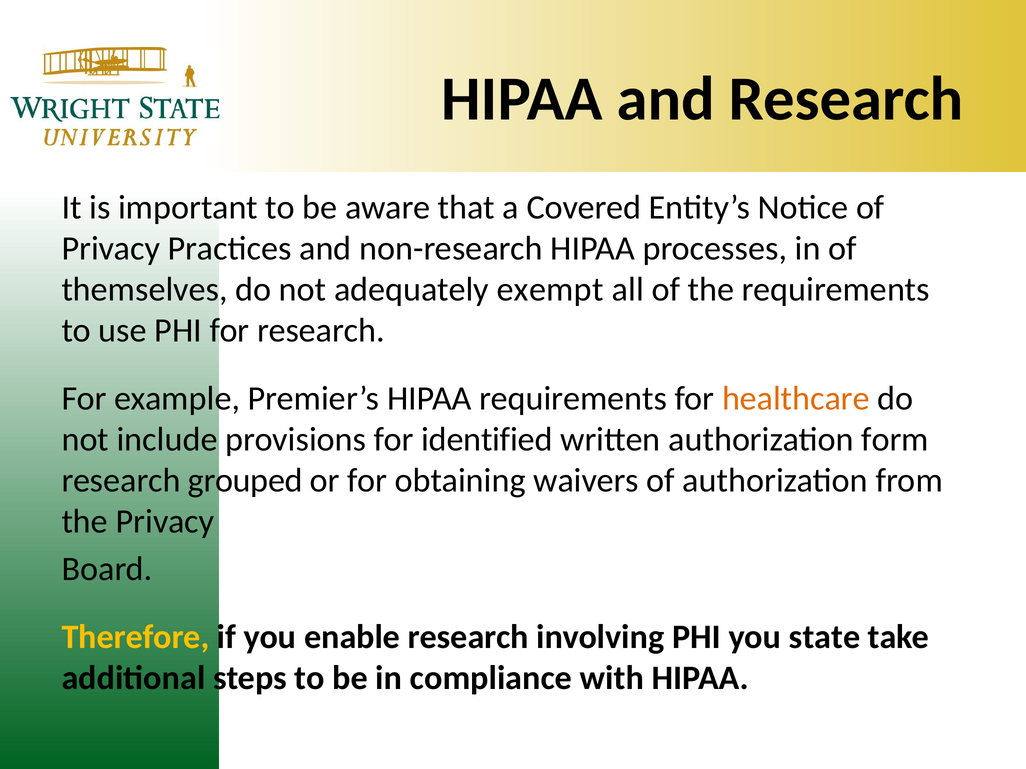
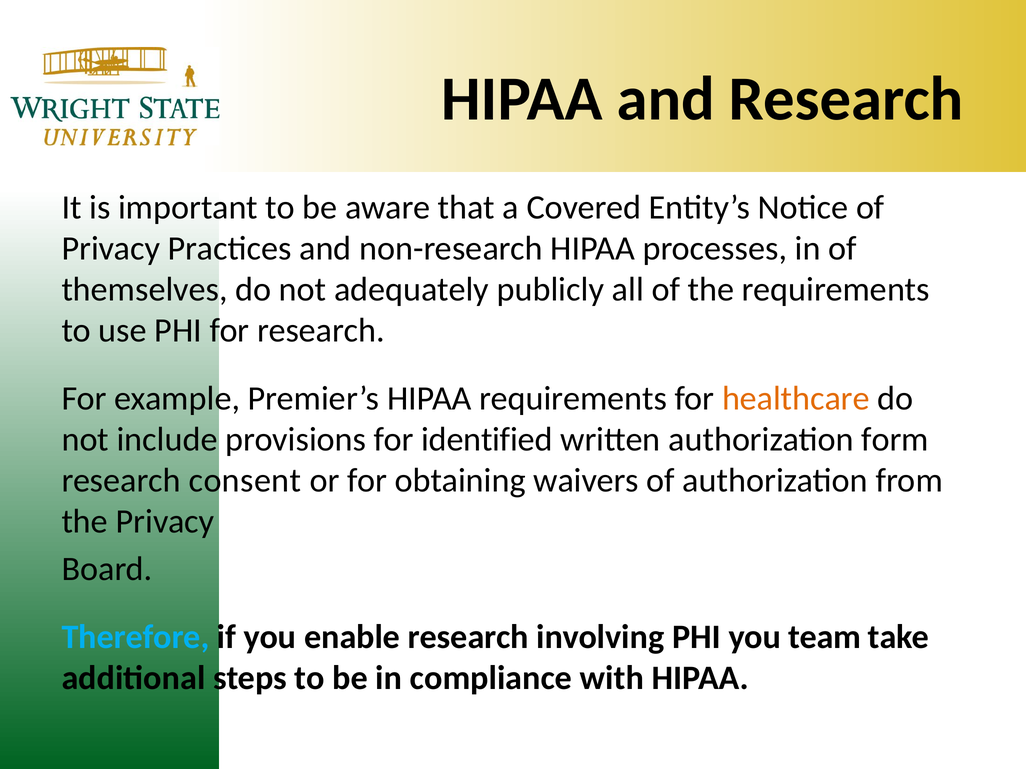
exempt: exempt -> publicly (550, 290)
grouped: grouped -> consent (245, 481)
Therefore colour: yellow -> light blue (135, 637)
state: state -> team (825, 637)
